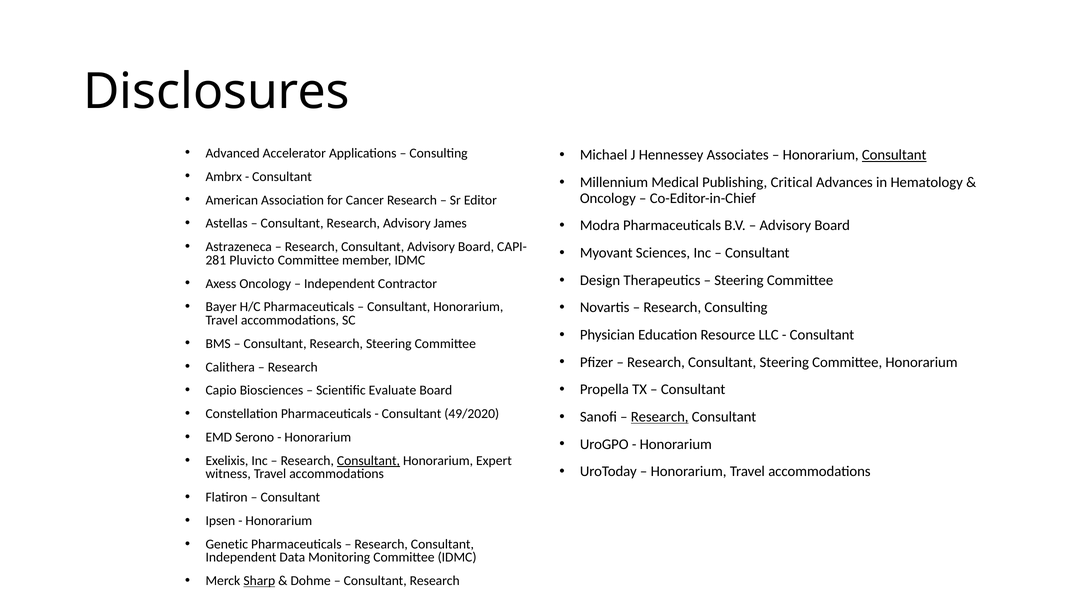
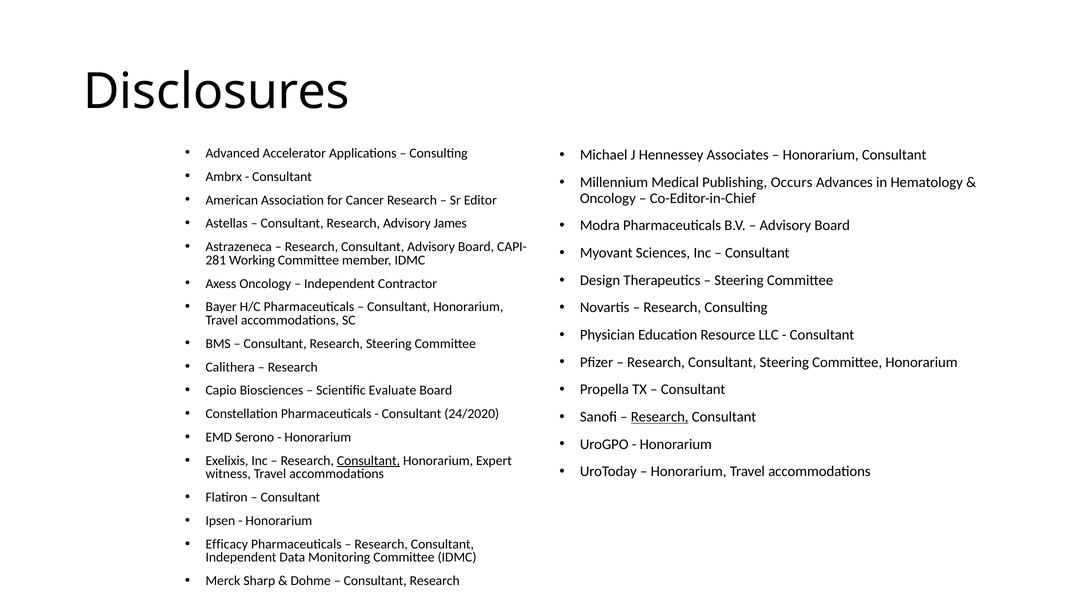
Consultant underline: present -> none (894, 155)
Critical: Critical -> Occurs (792, 182)
Pluvicto: Pluvicto -> Working (252, 260)
49/2020: 49/2020 -> 24/2020 (472, 414)
Genetic: Genetic -> Efficacy (227, 544)
Sharp underline: present -> none (259, 581)
